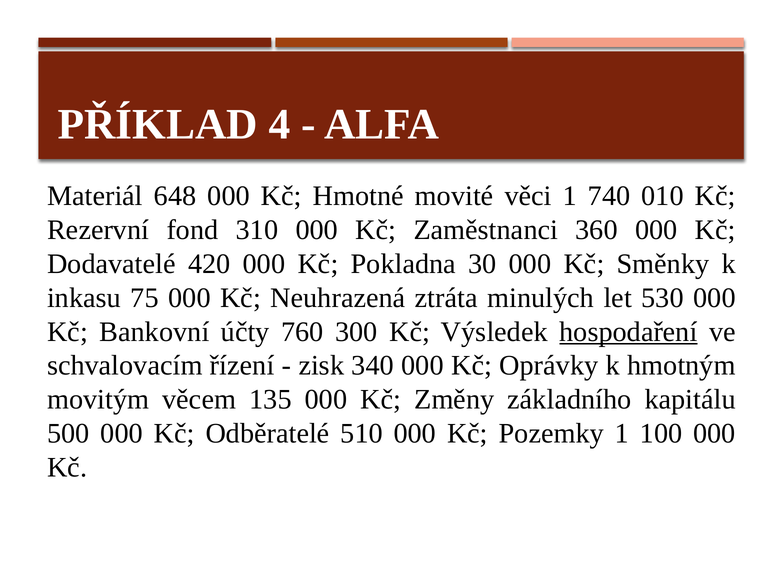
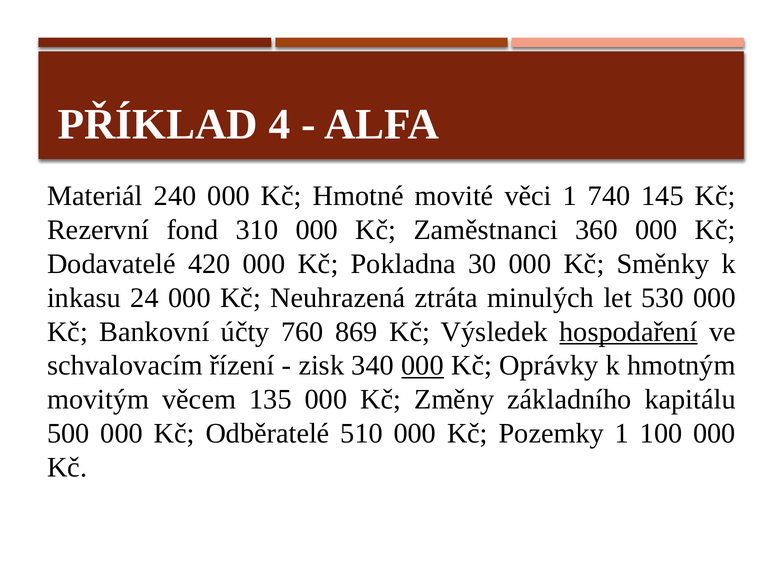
648: 648 -> 240 (175, 196)
010: 010 -> 145 (663, 196)
75: 75 -> 24 (145, 298)
300: 300 -> 869 (356, 332)
000 underline: none -> present (423, 366)
